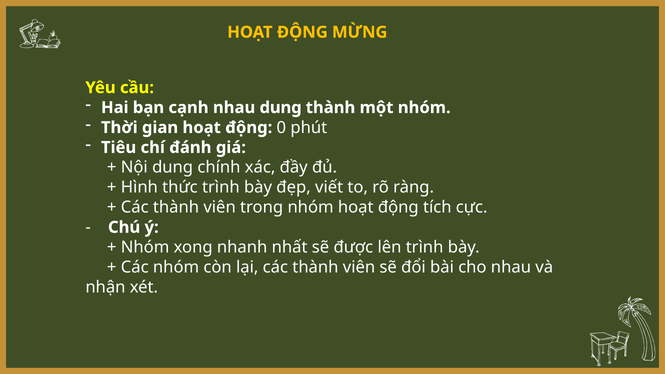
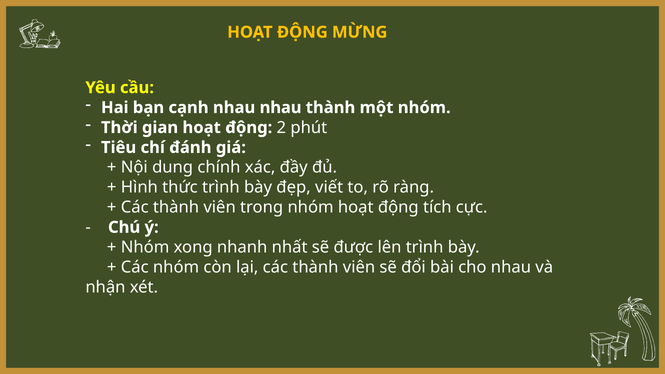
nhau dung: dung -> nhau (281, 108)
0: 0 -> 2 (281, 128)
